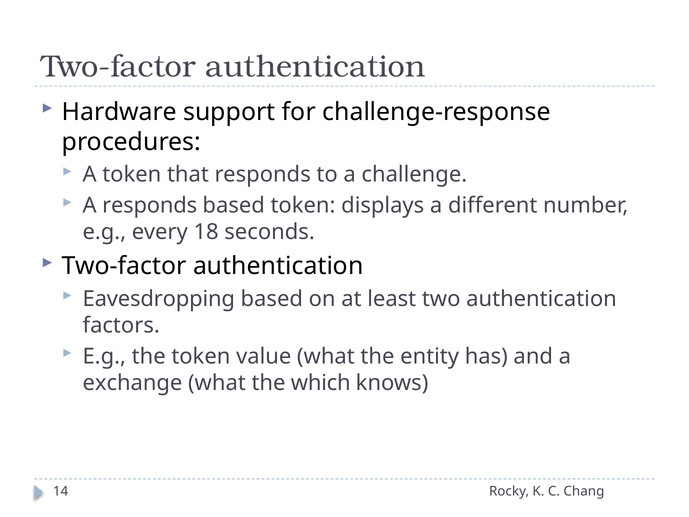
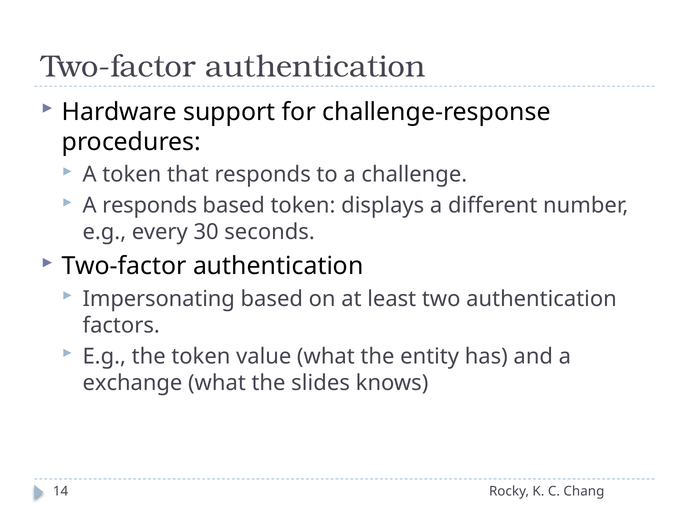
18: 18 -> 30 (206, 232)
Eavesdropping: Eavesdropping -> Impersonating (159, 299)
which: which -> slides (321, 383)
